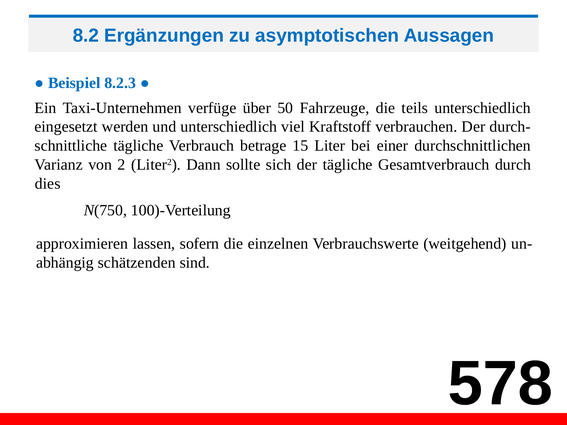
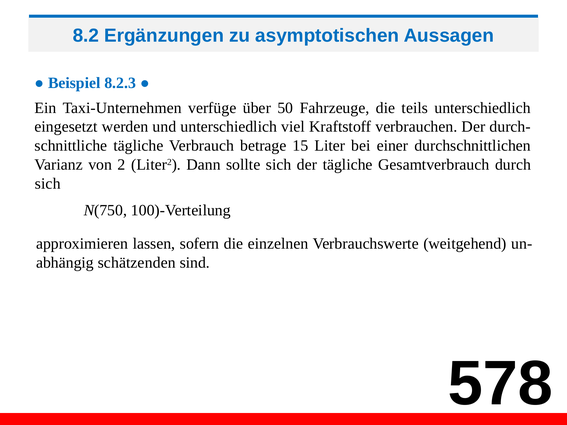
dies: dies -> sich (48, 184)
